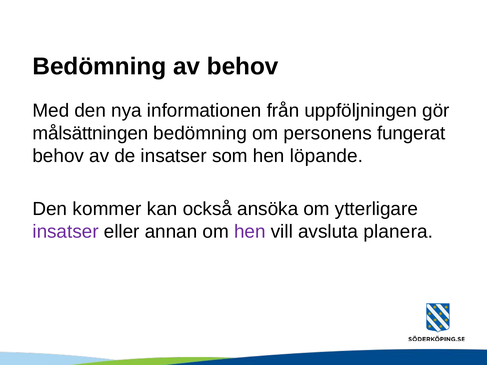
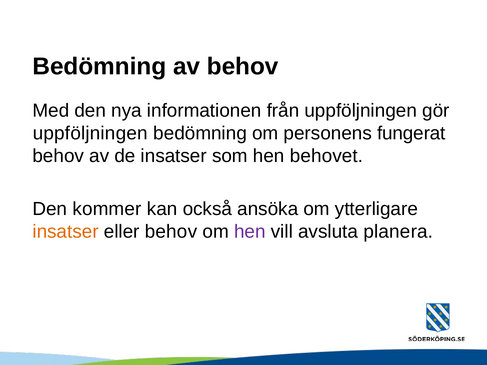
målsättningen: målsättningen -> uppföljningen (90, 133)
löpande: löpande -> behovet (326, 156)
insatser colour: purple -> orange (66, 232)
eller annan: annan -> behov (171, 232)
